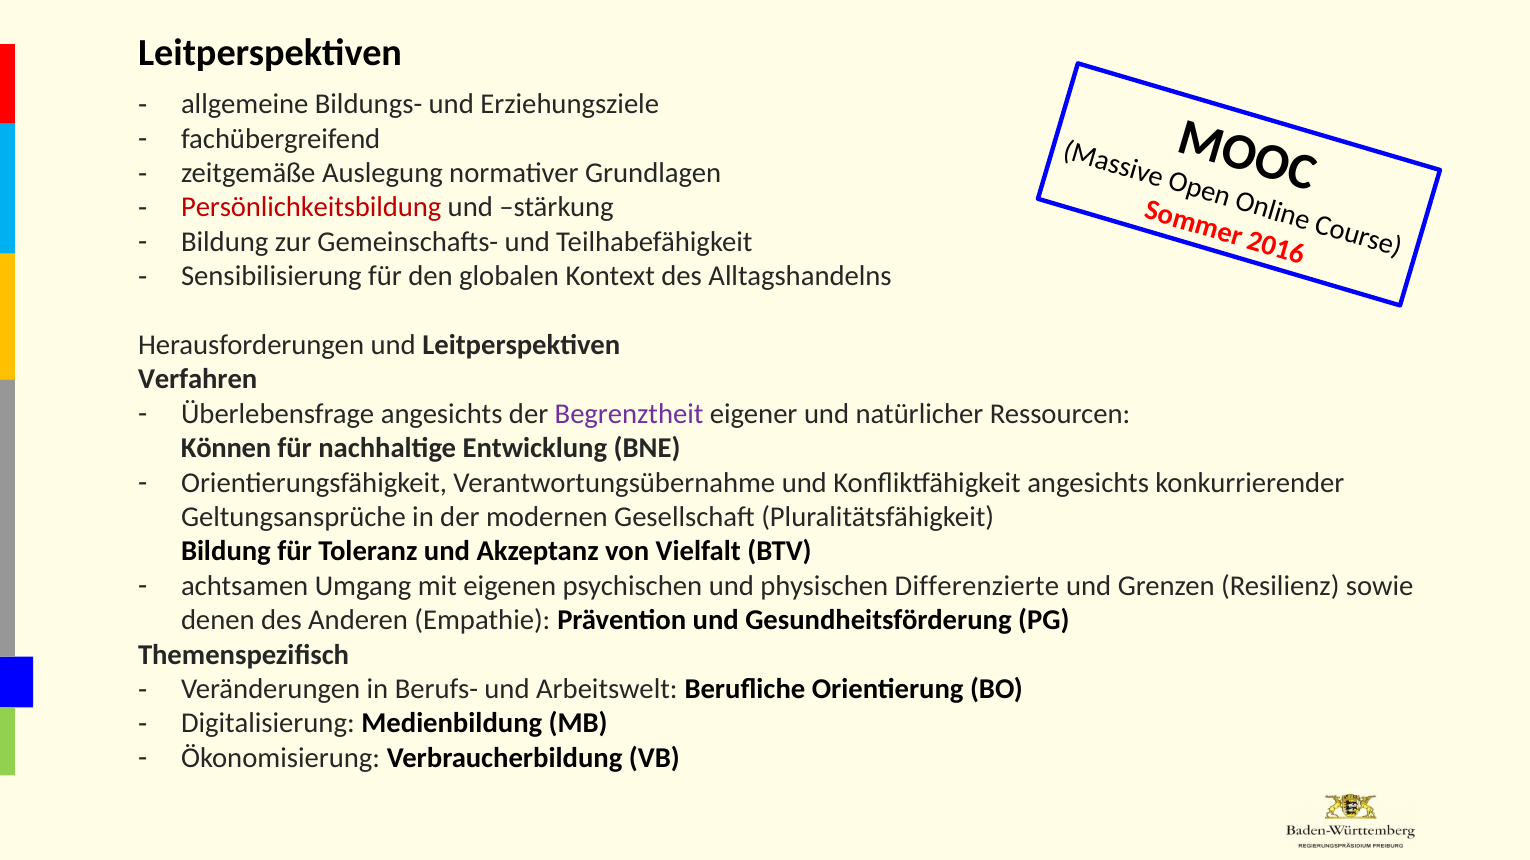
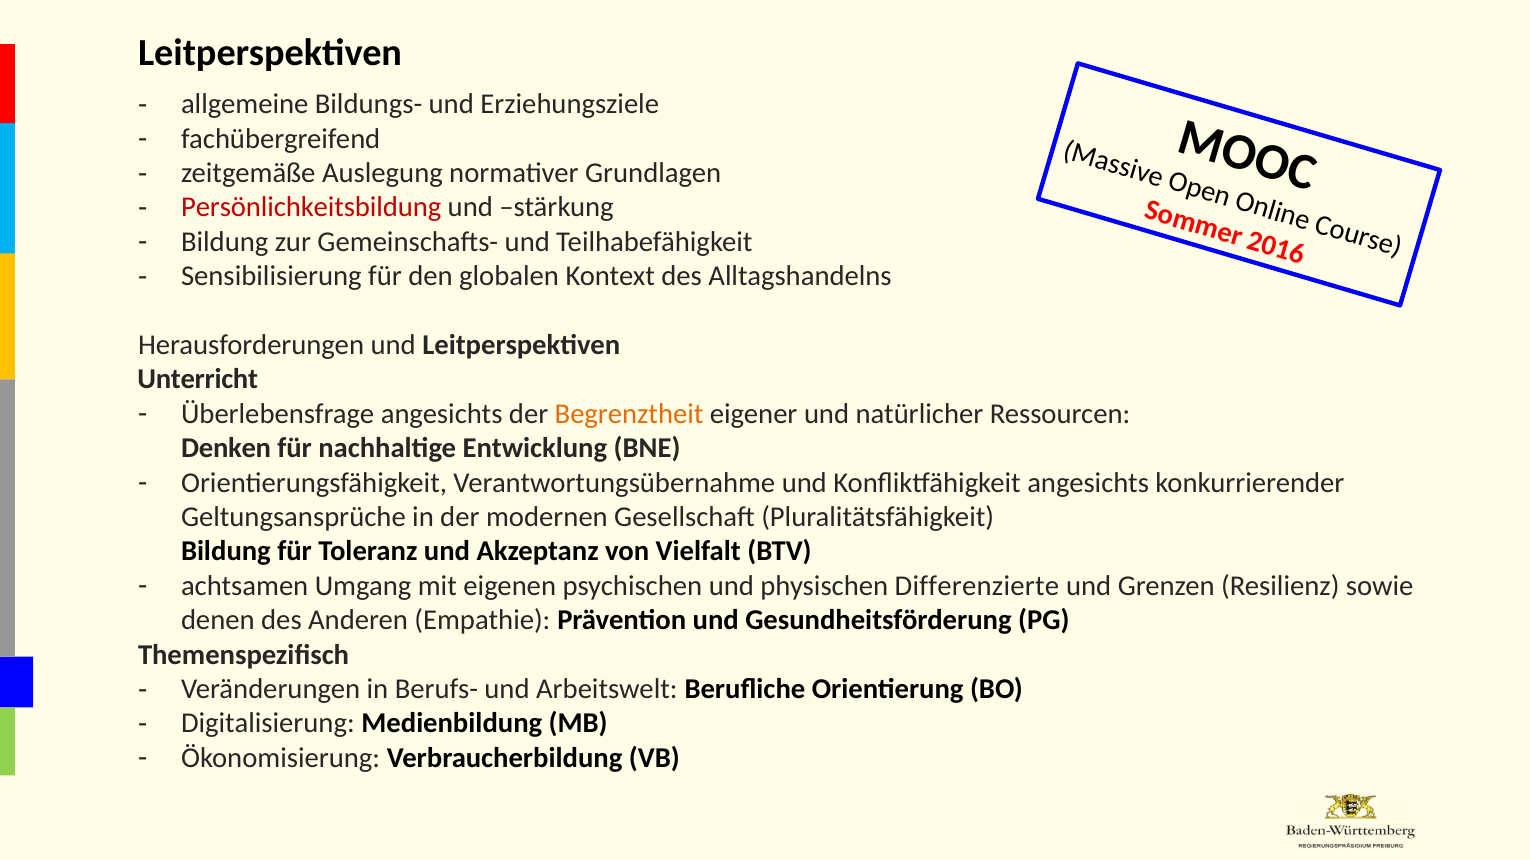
Verfahren: Verfahren -> Unterricht (198, 380)
Begrenztheit colour: purple -> orange (629, 414)
Können: Können -> Denken (226, 449)
